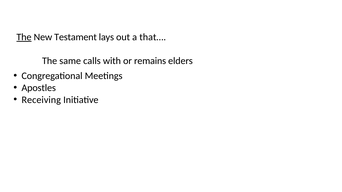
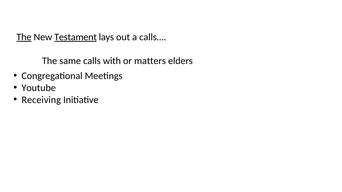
Testament underline: none -> present (76, 37)
that…: that… -> calls… (153, 37)
remains: remains -> matters (150, 61)
Apostles: Apostles -> Youtube (39, 88)
